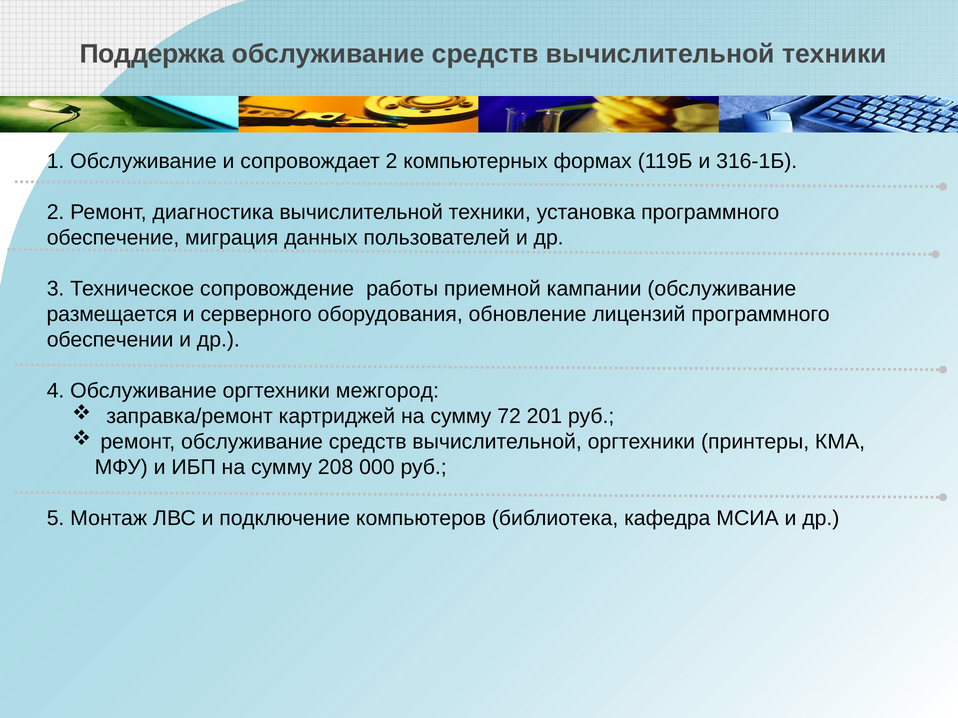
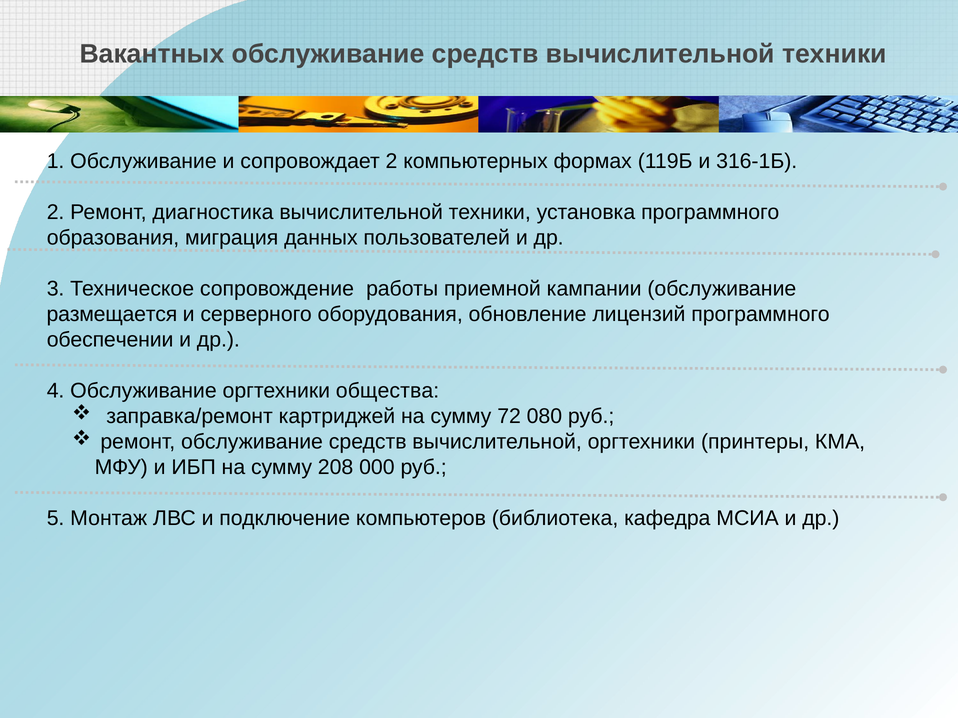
Поддержка: Поддержка -> Вакантных (152, 54)
обеспечение: обеспечение -> образования (113, 238)
межгород: межгород -> общества (388, 391)
201: 201 -> 080 (544, 416)
